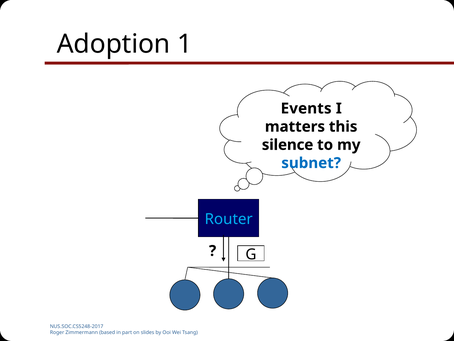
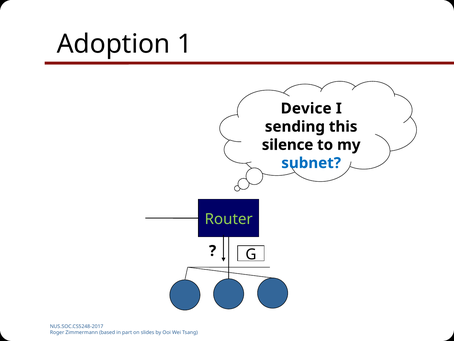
Events: Events -> Device (306, 108)
matters: matters -> sending (295, 126)
Router colour: light blue -> light green (229, 219)
